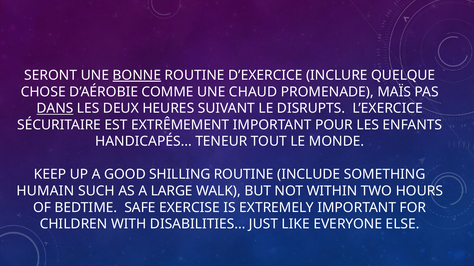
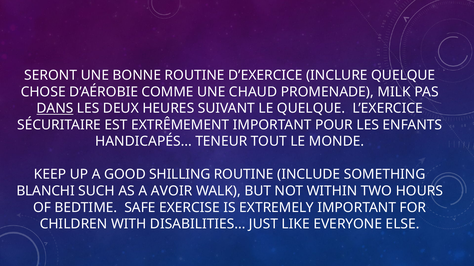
BONNE underline: present -> none (137, 75)
MAÏS: MAÏS -> MILK (394, 92)
LE DISRUPTS: DISRUPTS -> QUELQUE (311, 109)
HUMAIN: HUMAIN -> BLANCHI (46, 191)
LARGE: LARGE -> AVOIR (172, 191)
